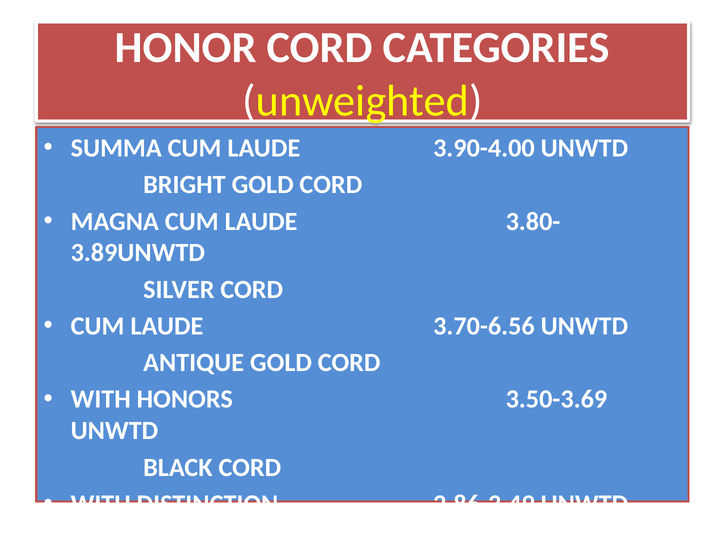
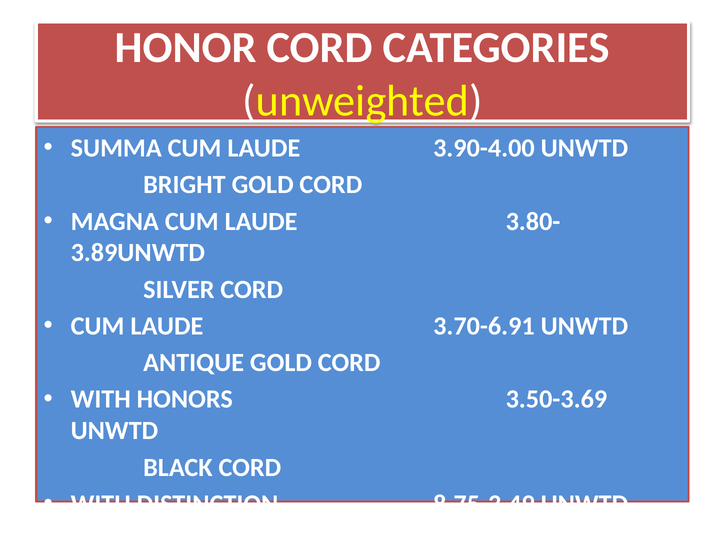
3.70-6.56: 3.70-6.56 -> 3.70-6.91 (484, 326)
2.86-3.49: 2.86-3.49 -> 8.75-3.49 (484, 504)
